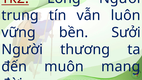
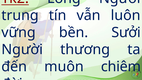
mang: mang -> chiêm (121, 66)
